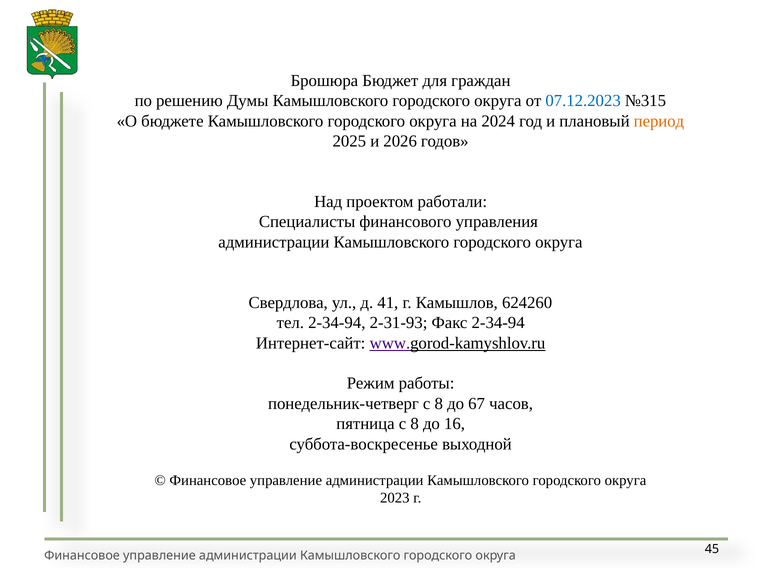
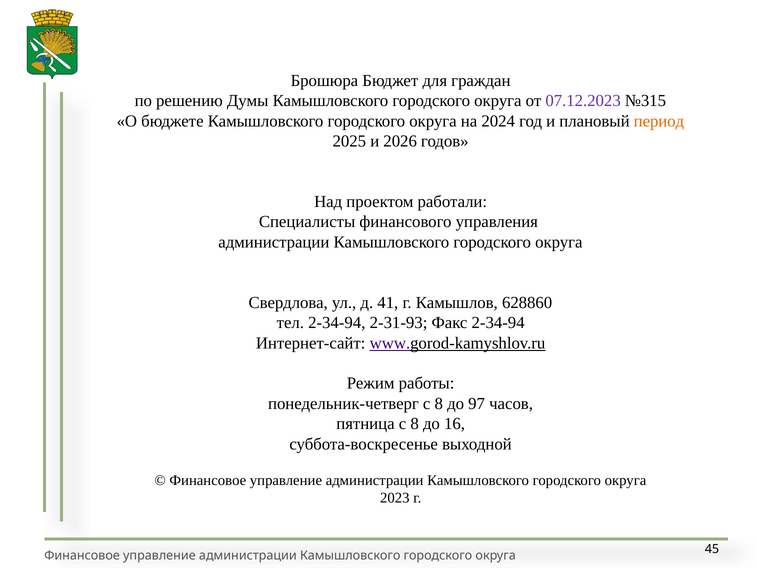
07.12.2023 colour: blue -> purple (583, 101)
624260: 624260 -> 628860 (527, 303)
67: 67 -> 97 (477, 403)
